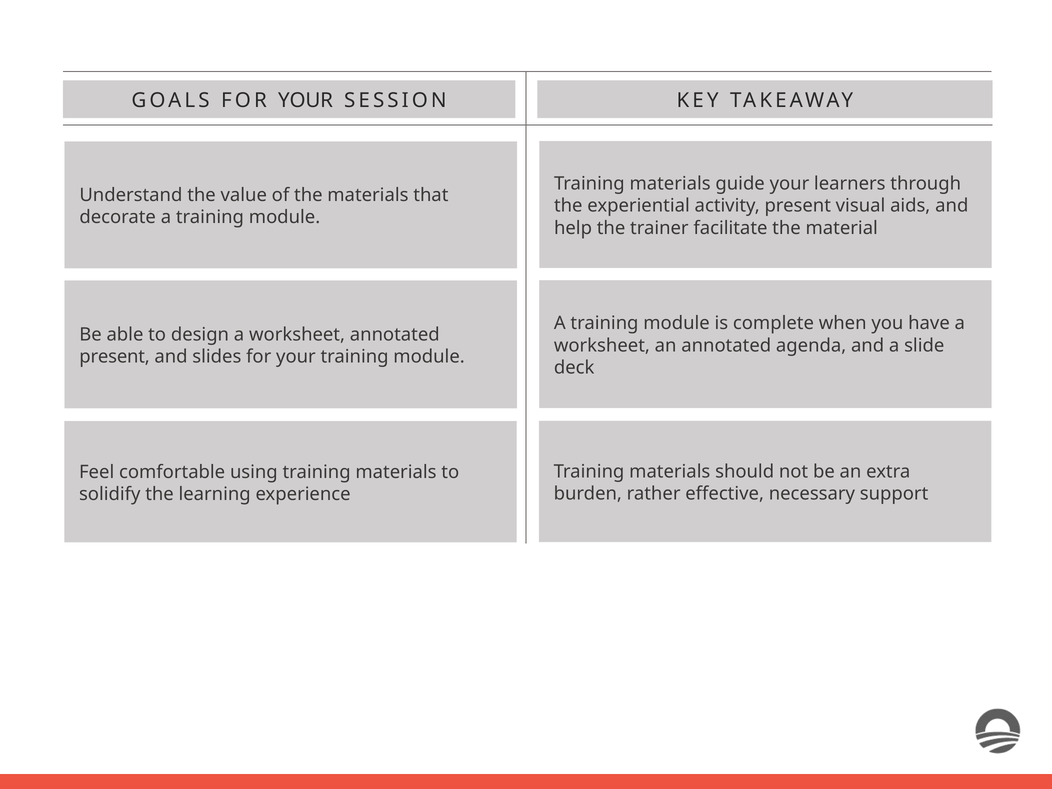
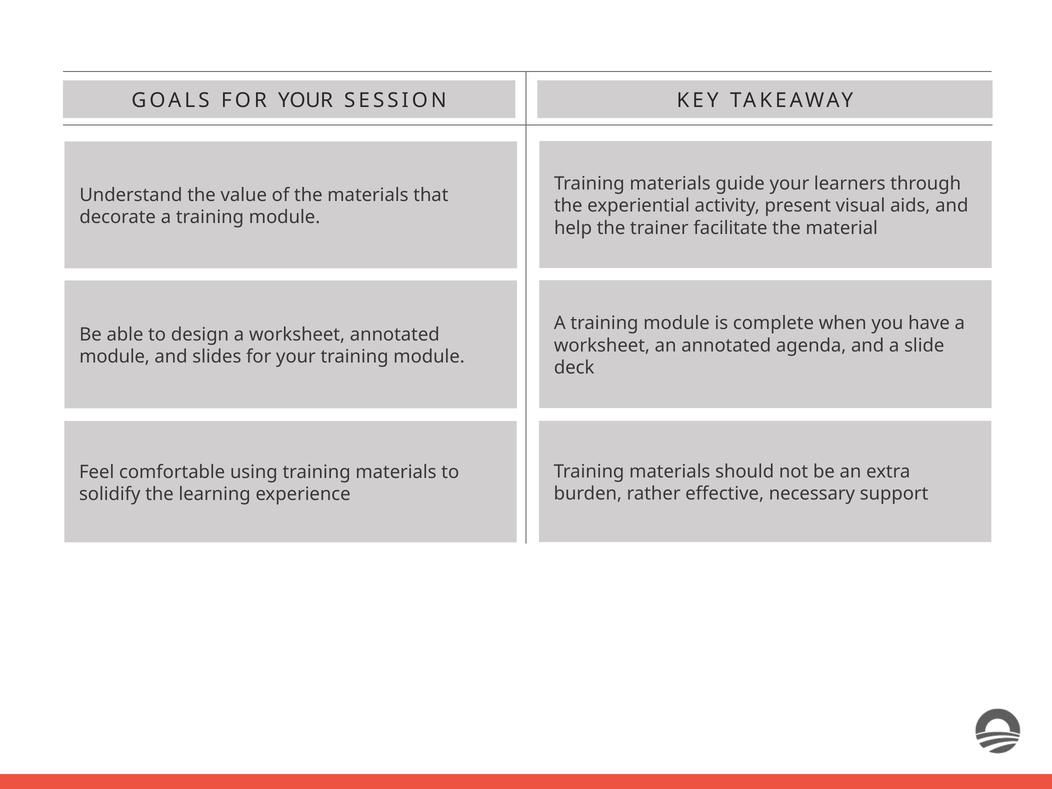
present: present -> module (115, 357)
